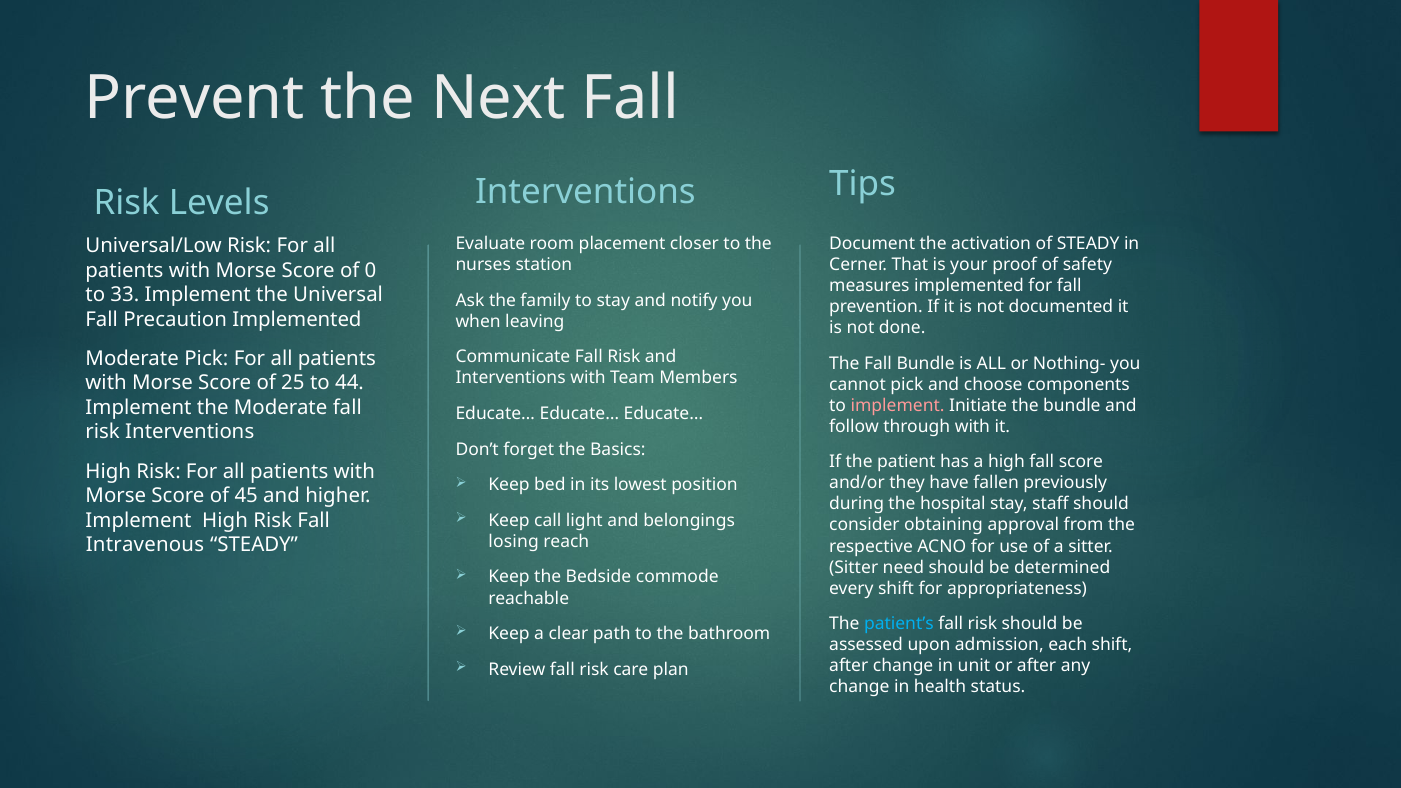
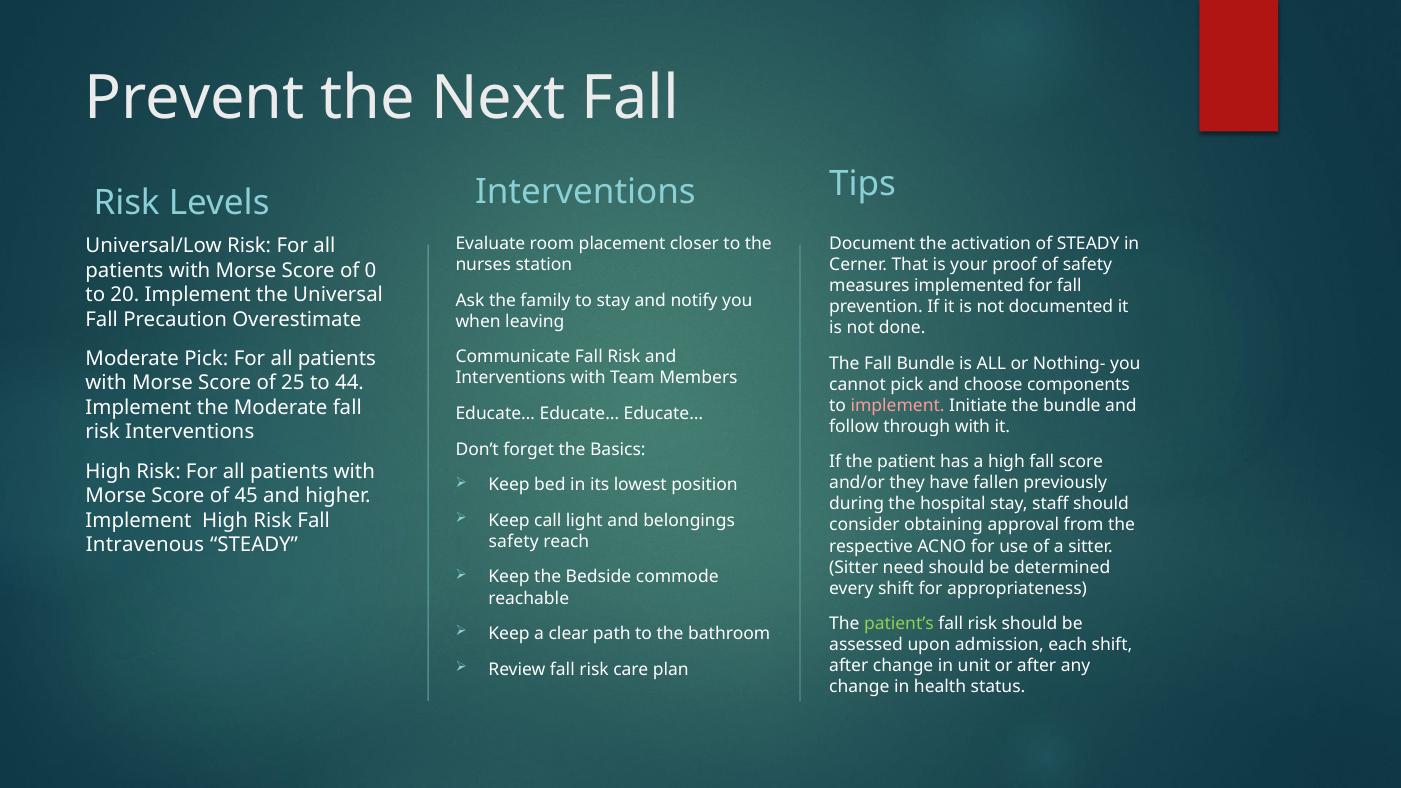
33: 33 -> 20 (125, 295)
Precaution Implemented: Implemented -> Overestimate (297, 319)
losing: losing -> safety (514, 542)
patient’s colour: light blue -> light green (899, 624)
